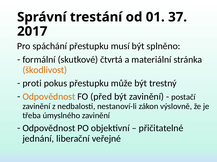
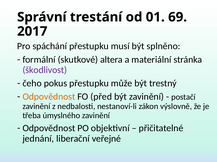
37: 37 -> 69 (178, 17)
čtvrtá: čtvrtá -> altera (111, 60)
škodlivost colour: orange -> purple (45, 70)
proti: proti -> čeho (32, 84)
